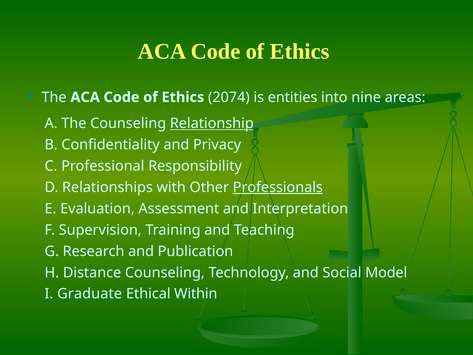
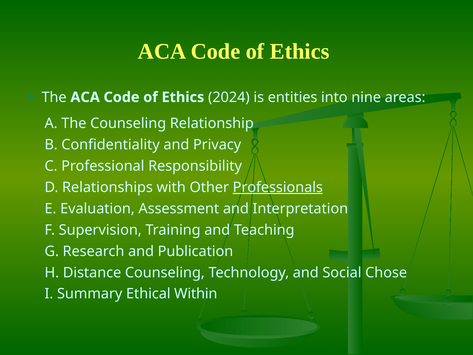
2074: 2074 -> 2024 (229, 97)
Relationship underline: present -> none (212, 123)
Model: Model -> Chose (386, 272)
Graduate: Graduate -> Summary (90, 294)
